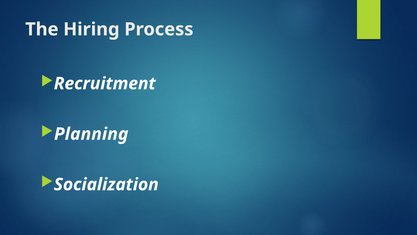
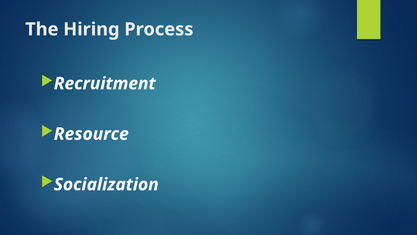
Planning: Planning -> Resource (91, 134)
